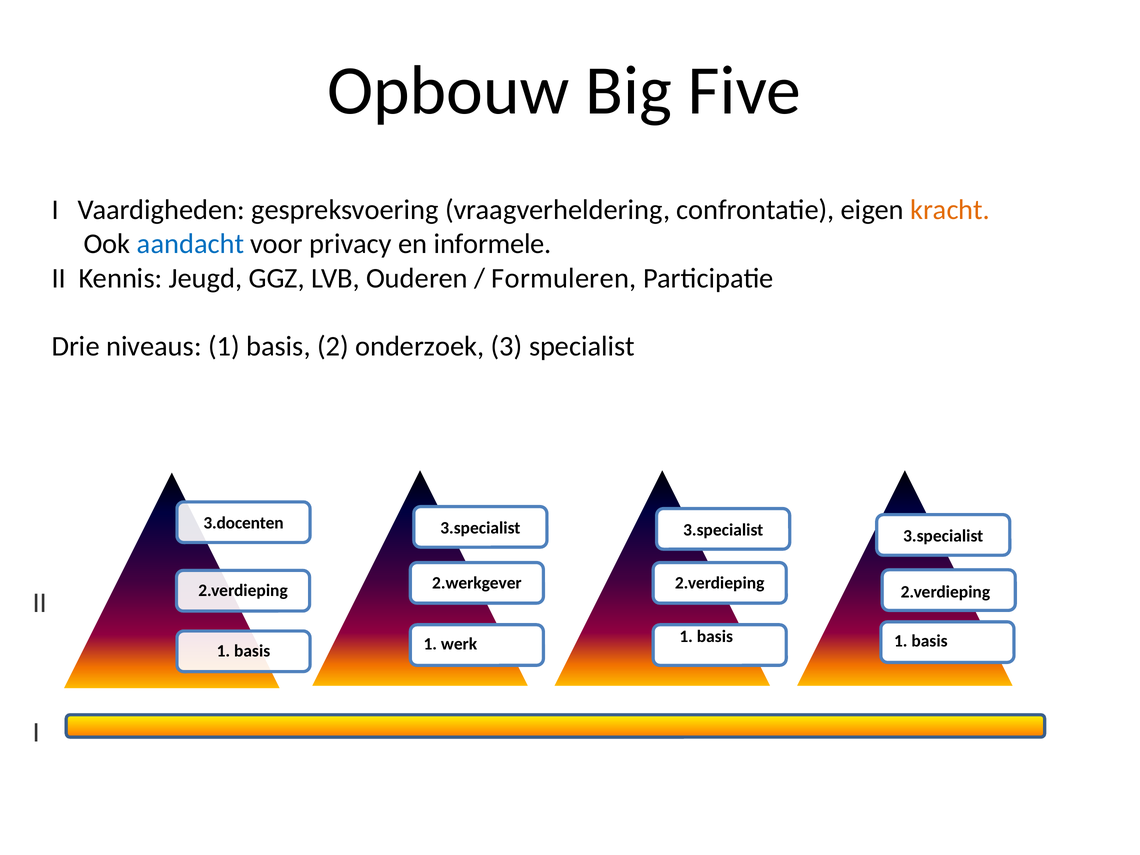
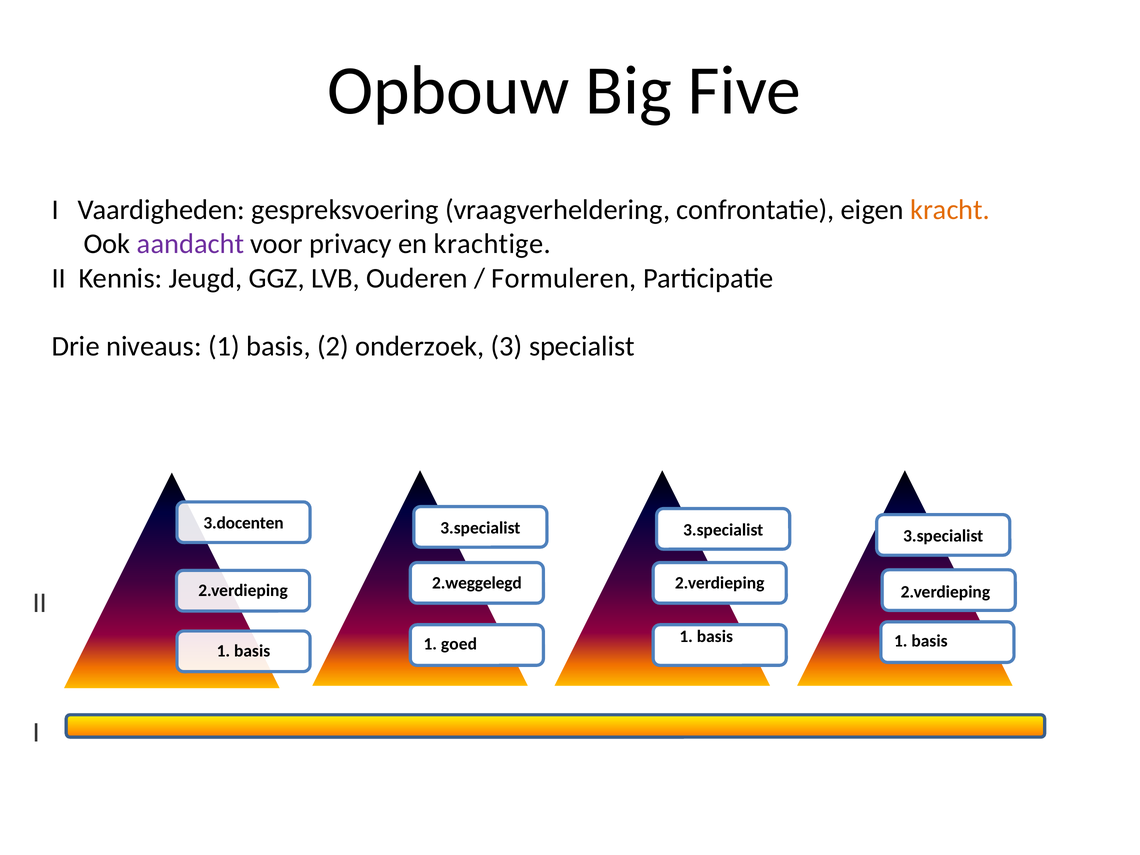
aandacht colour: blue -> purple (190, 244)
informele: informele -> krachtige (492, 244)
2.werkgever: 2.werkgever -> 2.weggelegd (477, 583)
werk: werk -> goed (459, 644)
